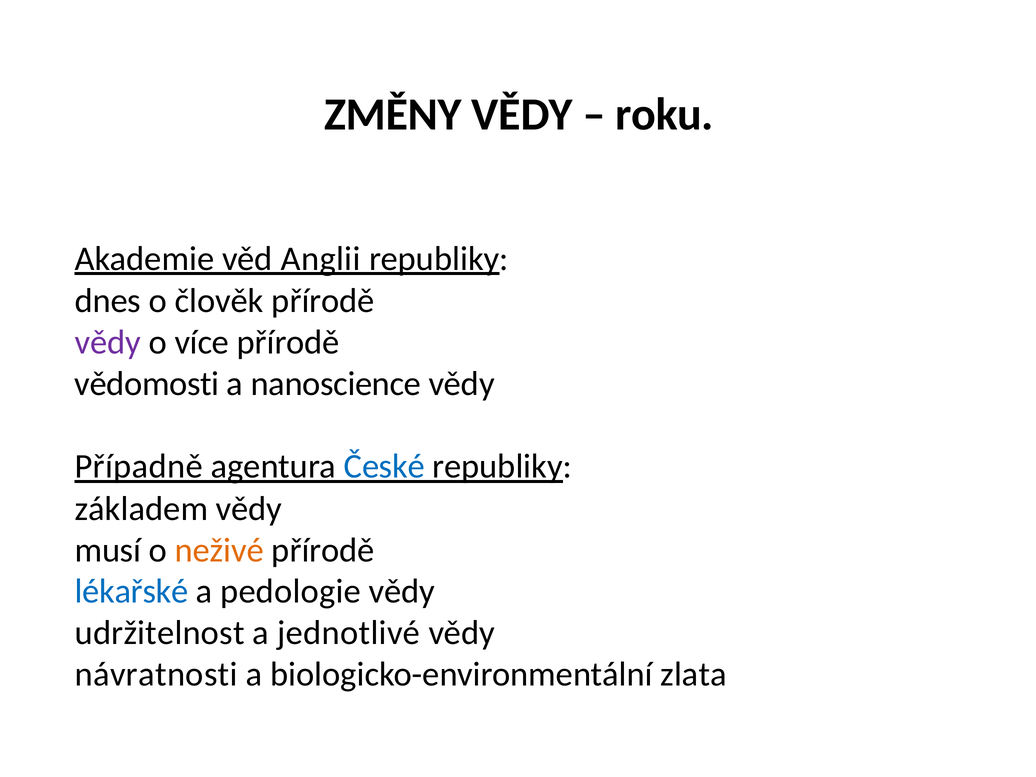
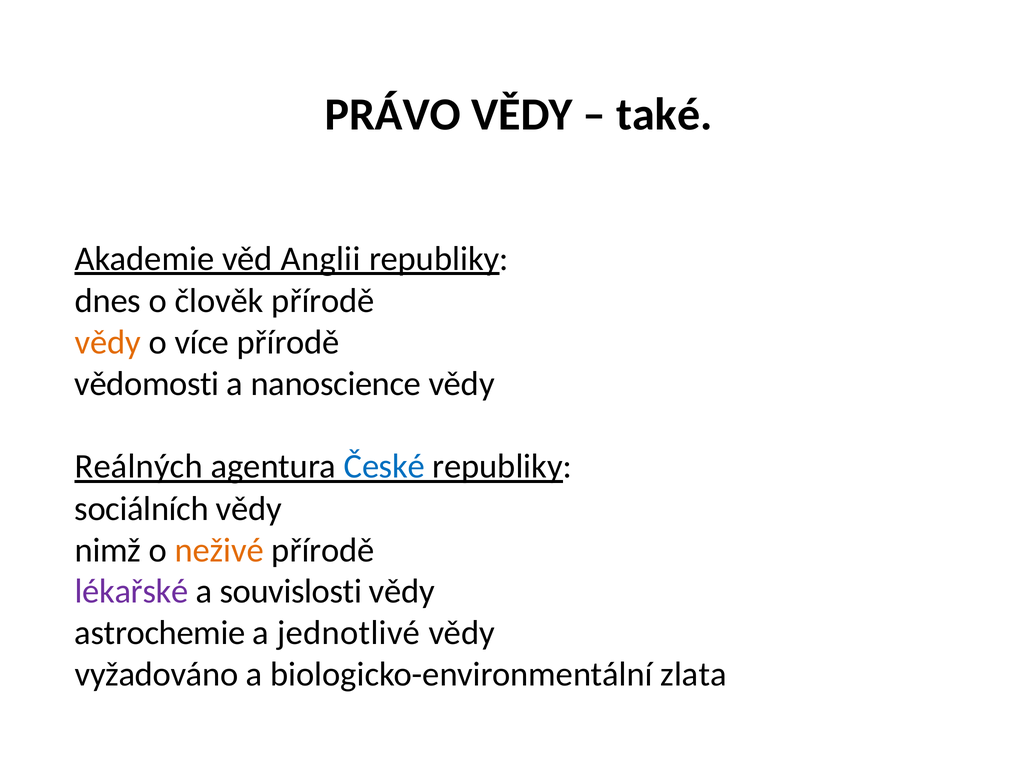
ZMĚNY: ZMĚNY -> PRÁVO (393, 114)
roku: roku -> také (664, 114)
vědy colour: purple -> orange (108, 342)
Případně: Případně -> Reálných (139, 467)
základem: základem -> sociálních (142, 509)
musí: musí -> nimž (108, 550)
lékařské colour: blue -> purple (132, 592)
pedologie: pedologie -> souvislosti (291, 592)
udržitelnost: udržitelnost -> astrochemie (160, 633)
návratnosti: návratnosti -> vyžadováno (156, 674)
